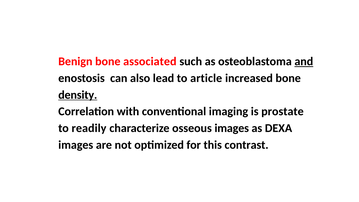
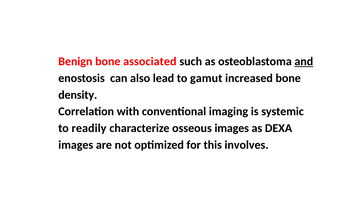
article: article -> gamut (206, 78)
density underline: present -> none (78, 95)
prostate: prostate -> systemic (283, 111)
contrast: contrast -> involves (247, 145)
